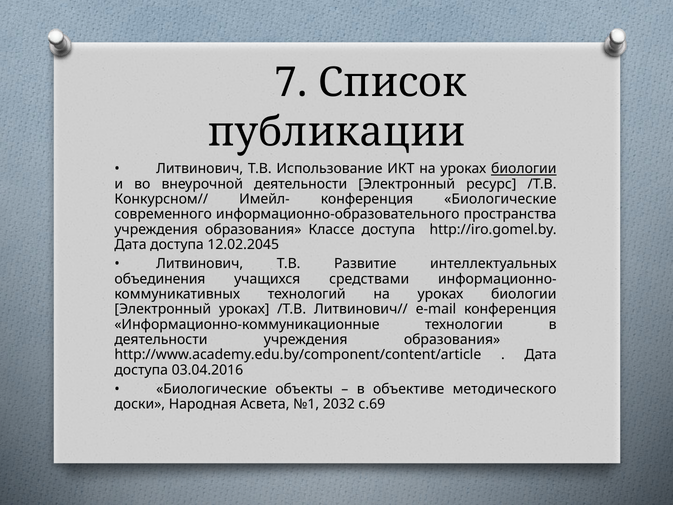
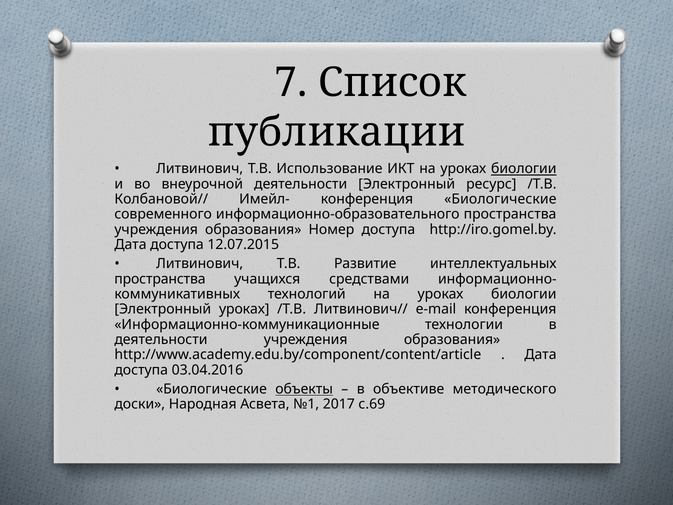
Конкурсном//: Конкурсном// -> Колбановой// (161, 199)
Классе: Классе -> Номер (331, 229)
12.02.2045: 12.02.2045 -> 12.07.2015 (243, 245)
объединения: объединения -> пространства (160, 279)
объекты underline: none -> present (304, 389)
2032: 2032 -> 2017 (339, 404)
